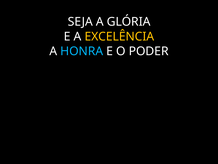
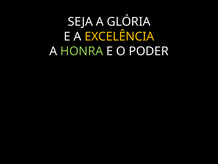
HONRA colour: light blue -> light green (82, 51)
